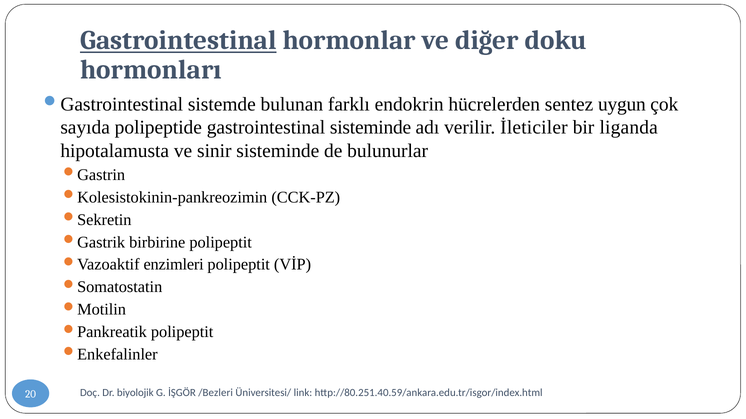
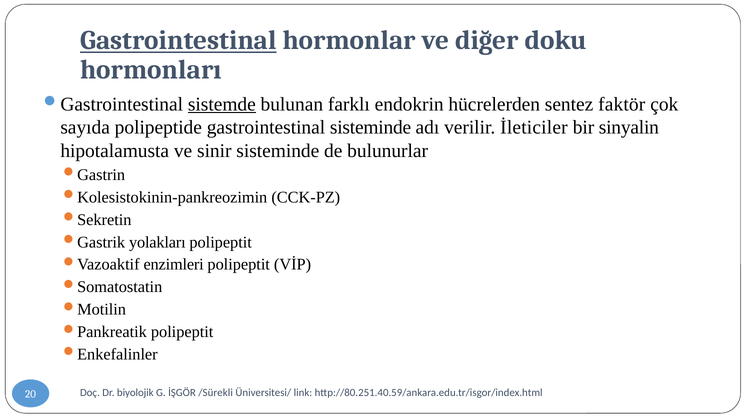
sistemde underline: none -> present (222, 104)
uygun: uygun -> faktör (622, 104)
liganda: liganda -> sinyalin (629, 128)
birbirine: birbirine -> yolakları (157, 242)
/Bezleri: /Bezleri -> /Sürekli (216, 393)
